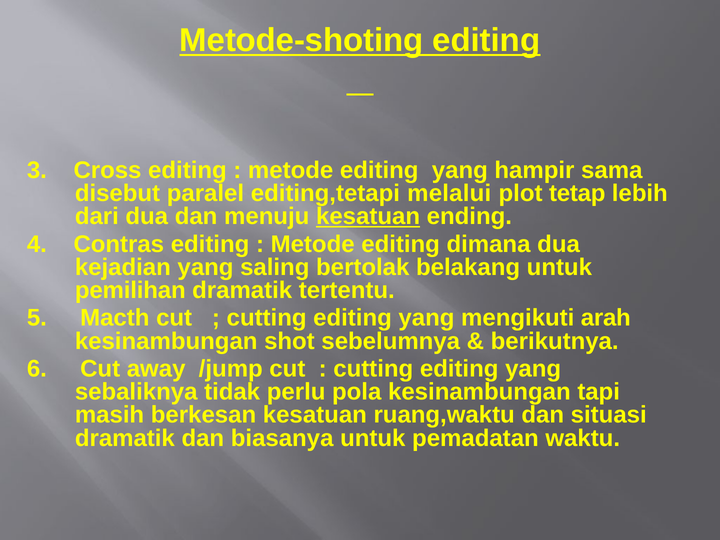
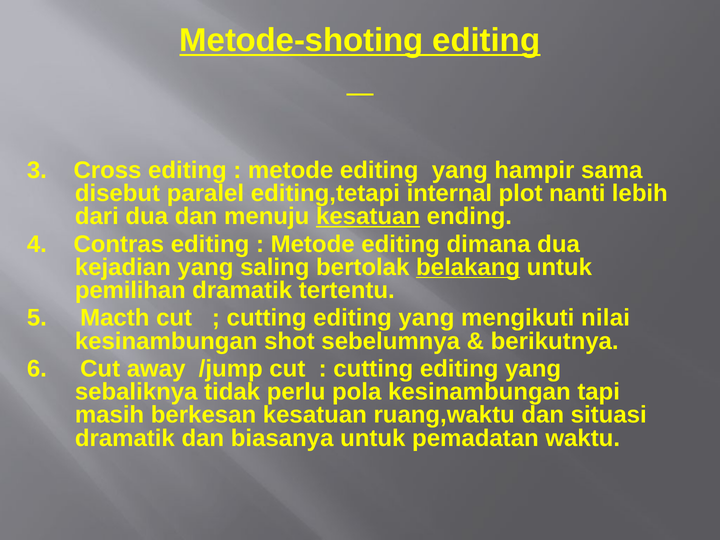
melalui: melalui -> internal (449, 193)
tetap: tetap -> nanti (577, 193)
belakang underline: none -> present (468, 267)
arah: arah -> nilai (606, 318)
